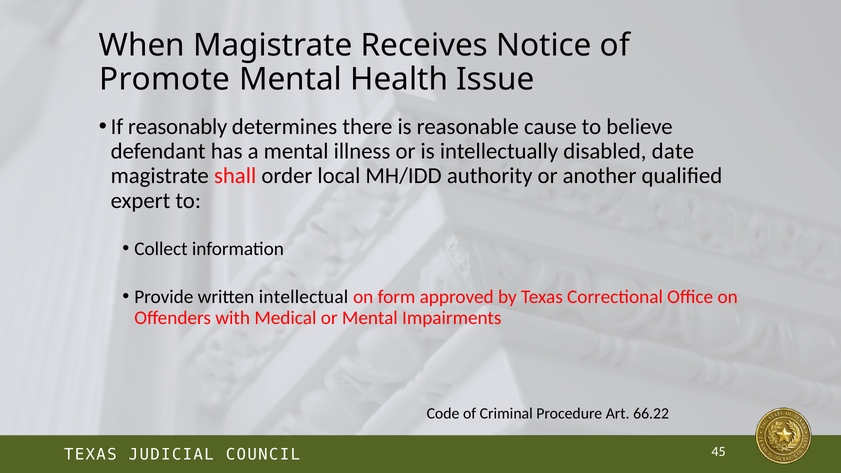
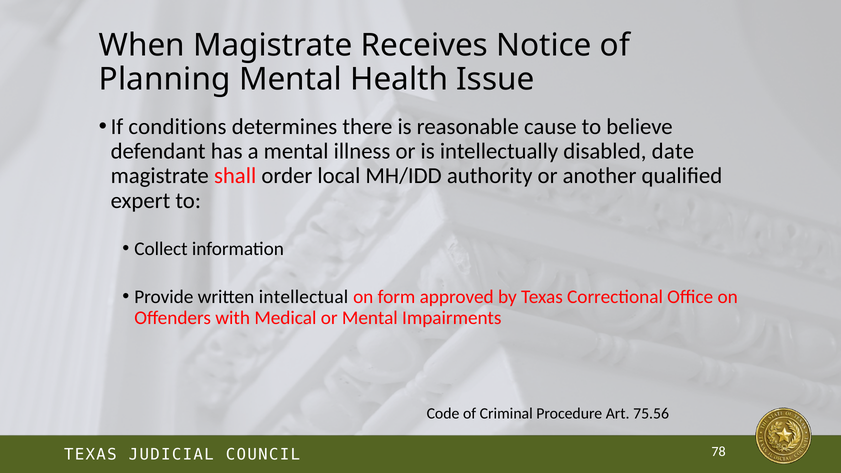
Promote: Promote -> Planning (165, 79)
reasonably: reasonably -> conditions (177, 127)
66.22: 66.22 -> 75.56 (651, 414)
45: 45 -> 78 (719, 452)
